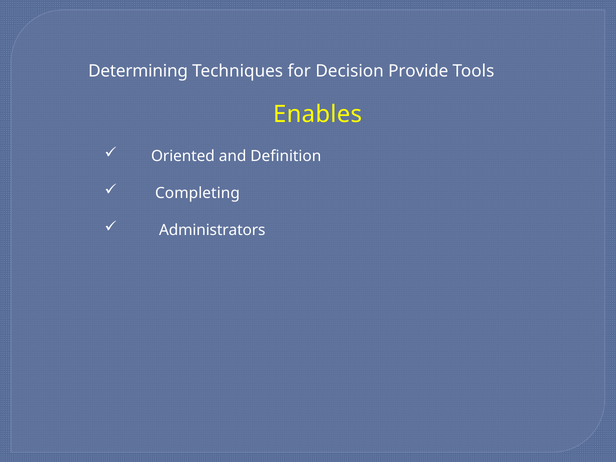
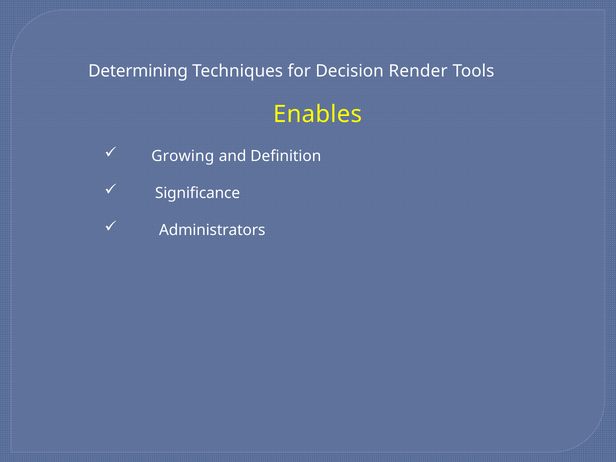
Provide: Provide -> Render (418, 71)
Oriented: Oriented -> Growing (183, 156)
Completing: Completing -> Significance (198, 193)
